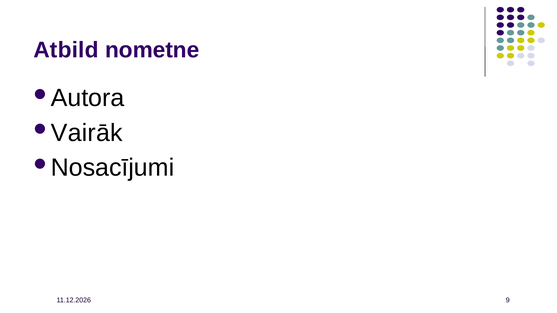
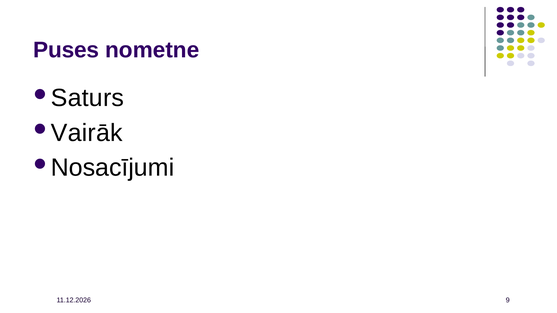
Atbild: Atbild -> Puses (66, 50)
Autora: Autora -> Saturs (87, 98)
